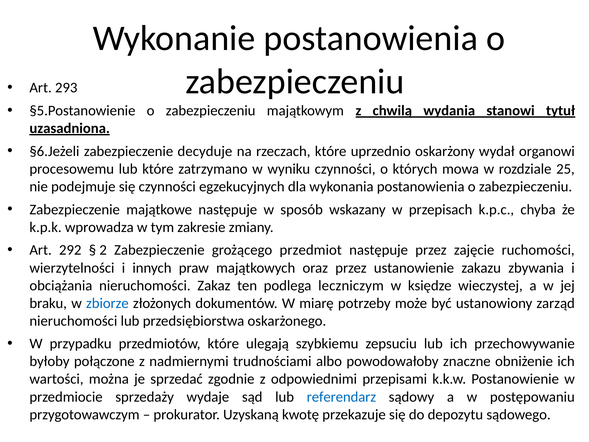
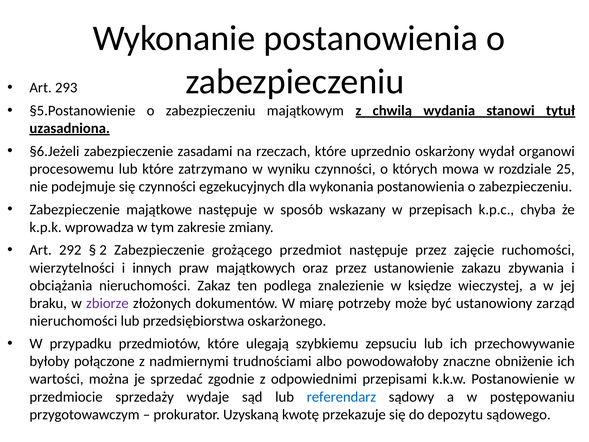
decyduje: decyduje -> zasadami (205, 151)
leczniczym: leczniczym -> znalezienie (351, 285)
zbiorze colour: blue -> purple (107, 303)
